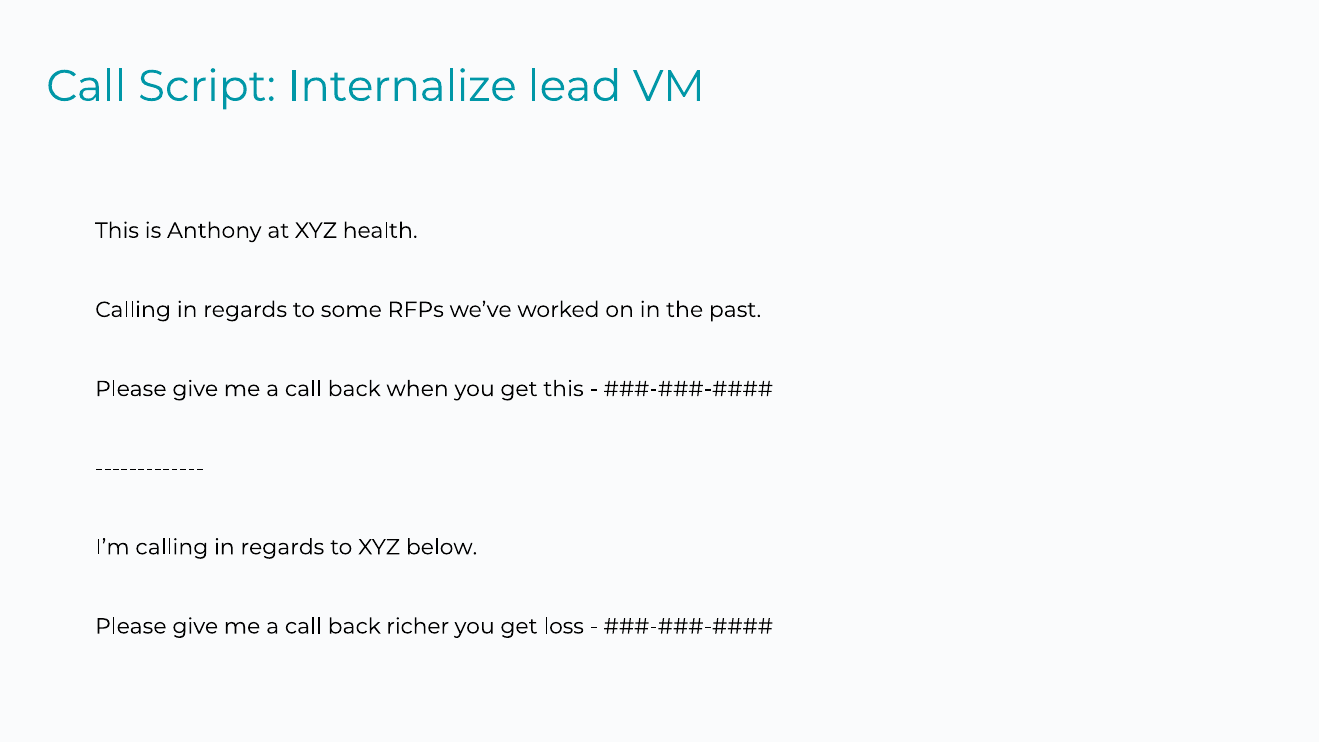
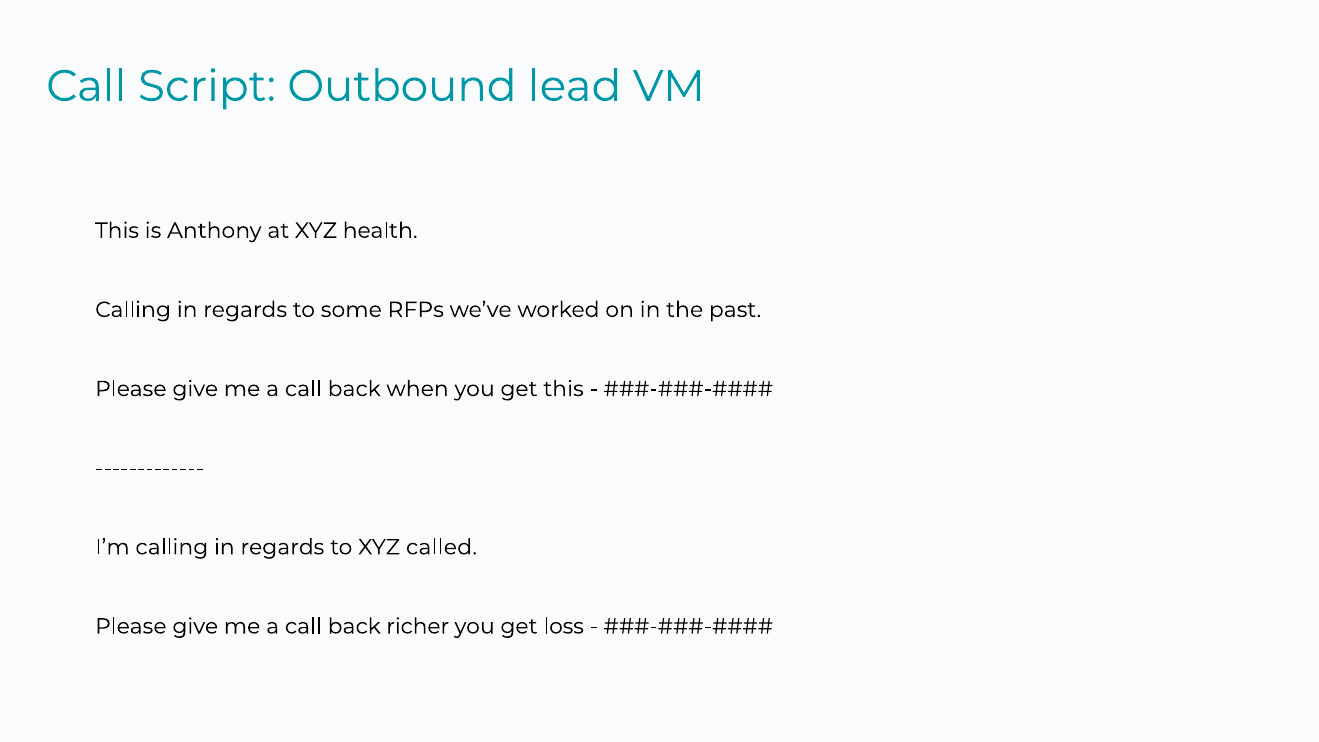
Internalize: Internalize -> Outbound (402, 86)
below: below -> called (441, 547)
